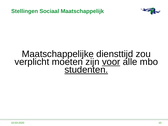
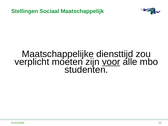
studenten underline: present -> none (86, 70)
